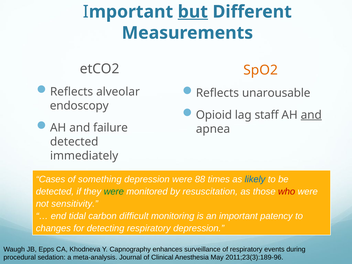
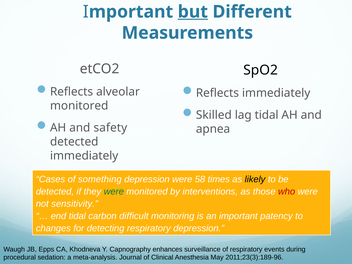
SpO2 colour: orange -> black (261, 70)
Reflects unarousable: unarousable -> immediately (276, 93)
endoscopy: endoscopy -> monitored (79, 106)
Opioid: Opioid -> Skilled (214, 115)
lag staff: staff -> tidal (267, 115)
and underline: present -> none (311, 115)
failure: failure -> safety (110, 128)
88: 88 -> 58 (200, 179)
likely colour: blue -> black (255, 179)
resuscitation: resuscitation -> interventions (210, 192)
